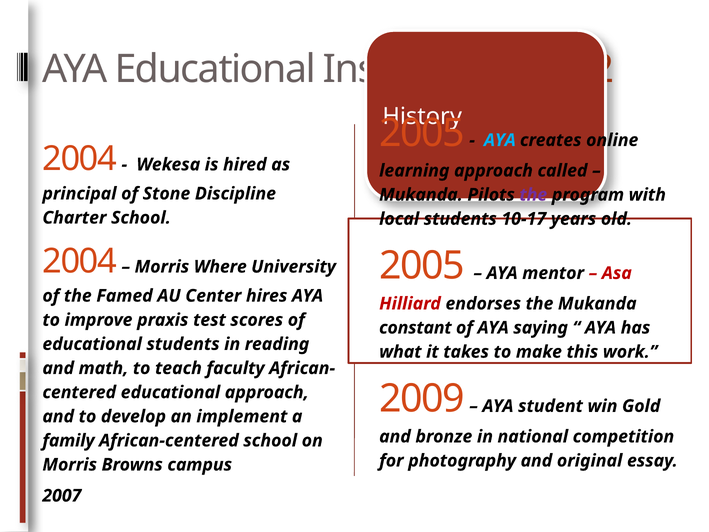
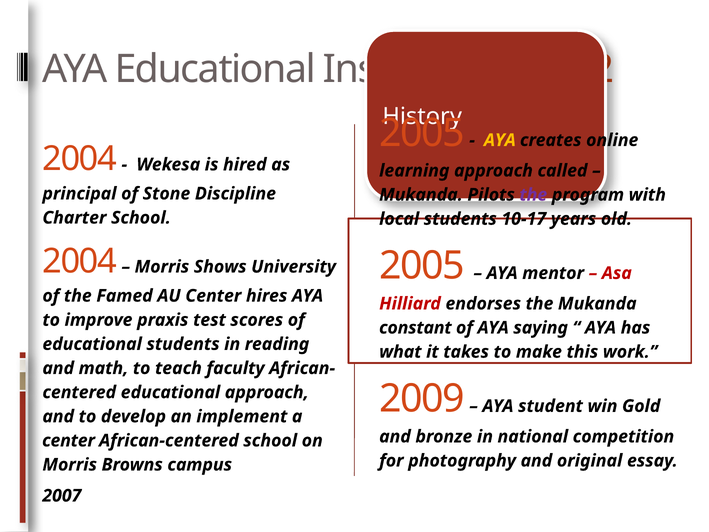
AYA colour: light blue -> yellow (500, 140)
Where: Where -> Shows (220, 267)
family: family -> center (69, 440)
